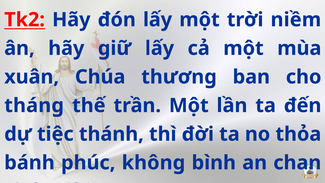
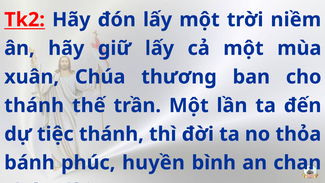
tháng: tháng -> thánh (34, 105)
không: không -> huyền (153, 163)
